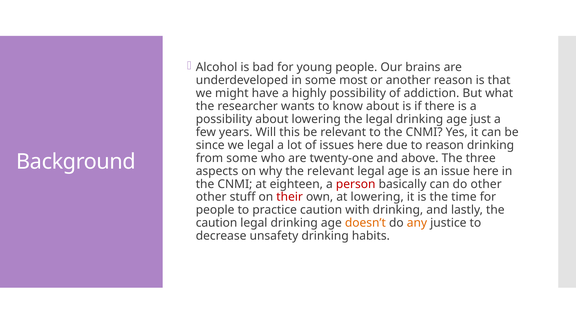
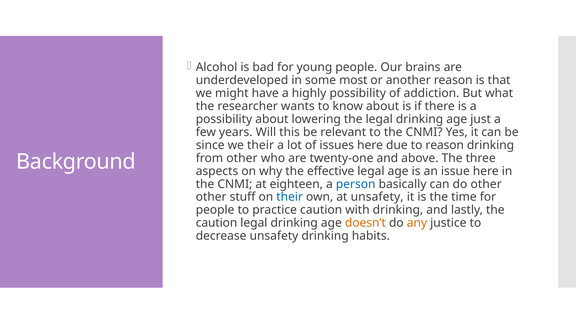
we legal: legal -> their (261, 145)
from some: some -> other (242, 158)
the relevant: relevant -> effective (331, 171)
person colour: red -> blue (356, 184)
their colour: red -> blue (290, 197)
at lowering: lowering -> unsafety (377, 197)
